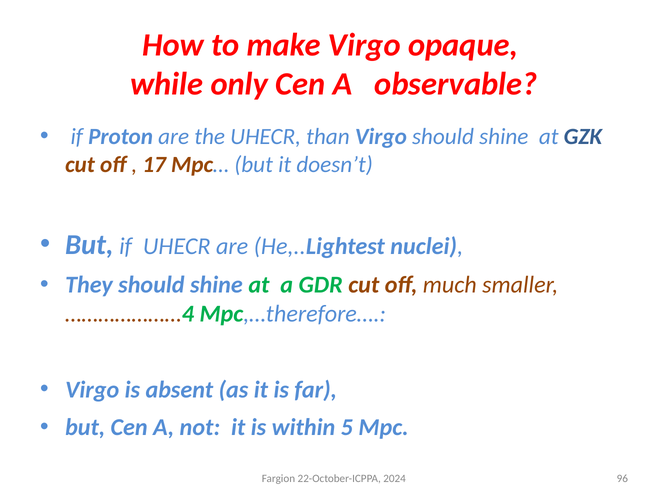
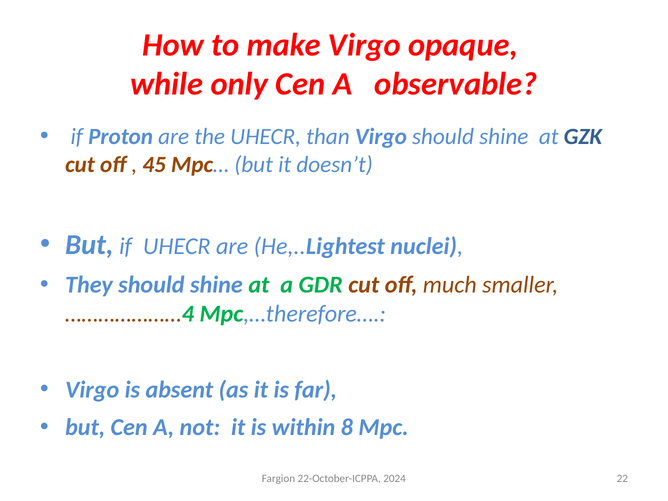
17: 17 -> 45 (154, 165)
5: 5 -> 8 (347, 427)
96: 96 -> 22 (622, 478)
